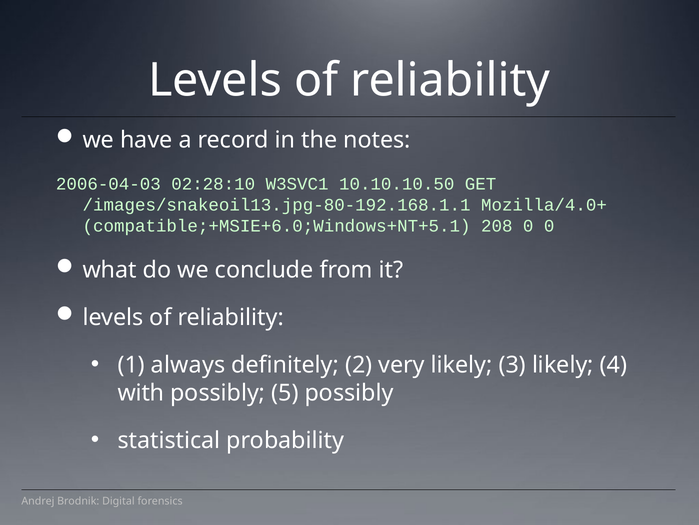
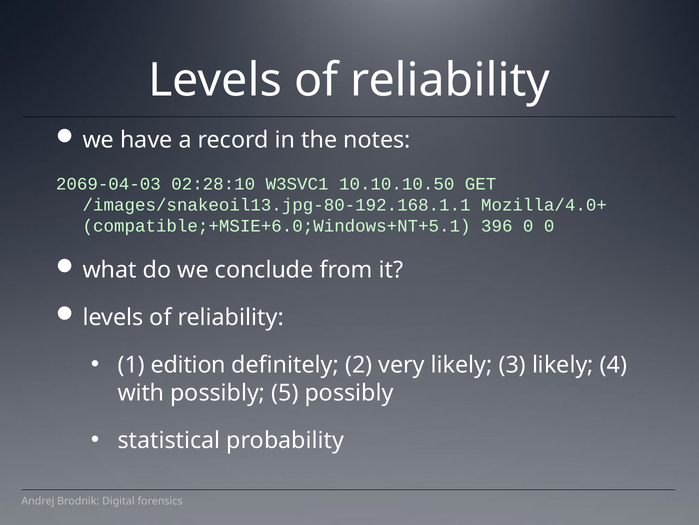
2006-04-03: 2006-04-03 -> 2069-04-03 (108, 184)
208: 208 -> 396 (497, 225)
always: always -> edition (188, 365)
